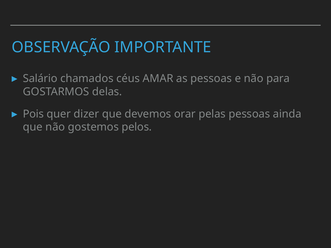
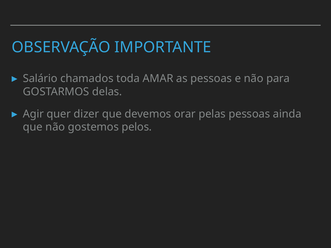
céus: céus -> toda (128, 79)
Pois: Pois -> Agir (33, 114)
